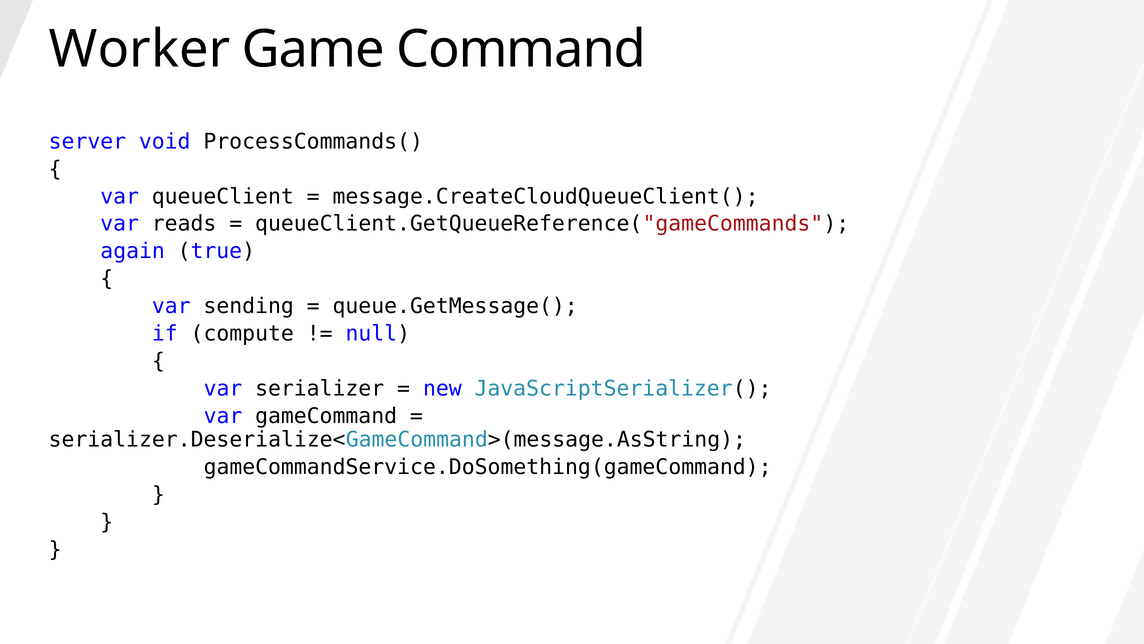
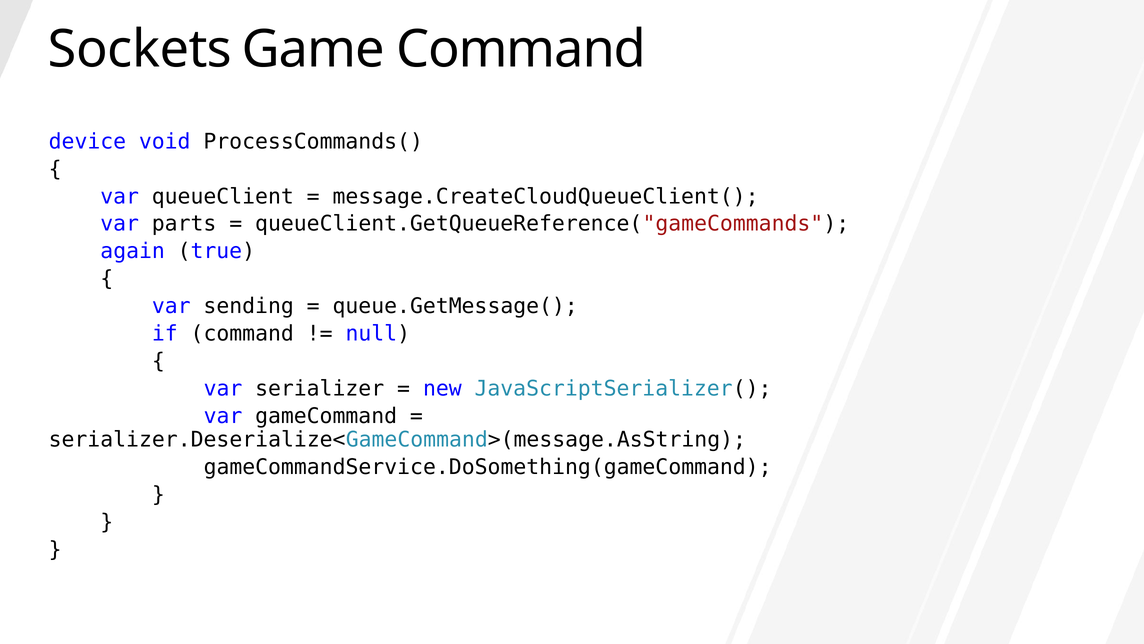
Worker: Worker -> Sockets (140, 49)
server: server -> device (87, 141)
reads: reads -> parts (184, 224)
if compute: compute -> command (242, 334)
